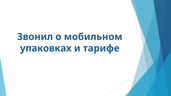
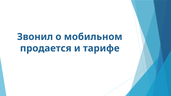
упаковках: упаковках -> продается (46, 48)
